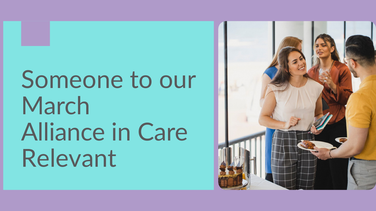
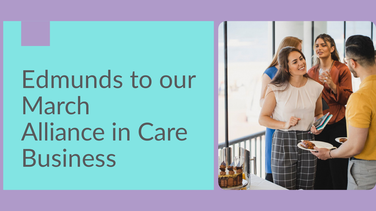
Someone: Someone -> Edmunds (72, 80)
Relevant: Relevant -> Business (69, 159)
